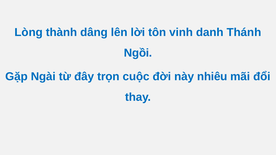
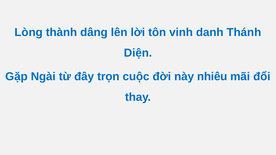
Ngồi: Ngồi -> Diện (138, 53)
